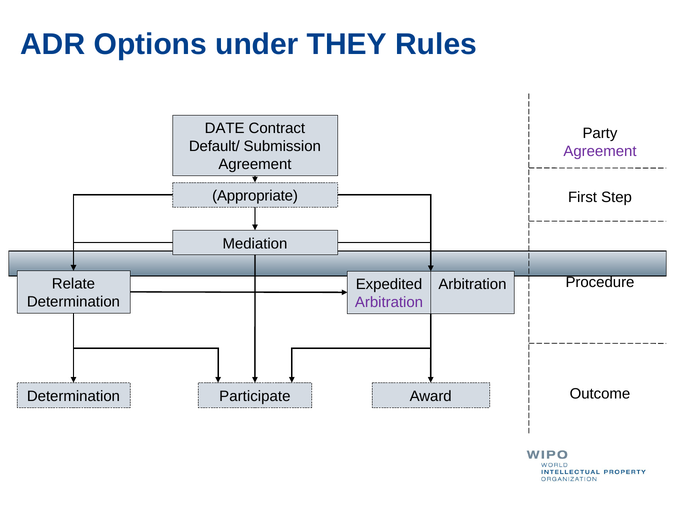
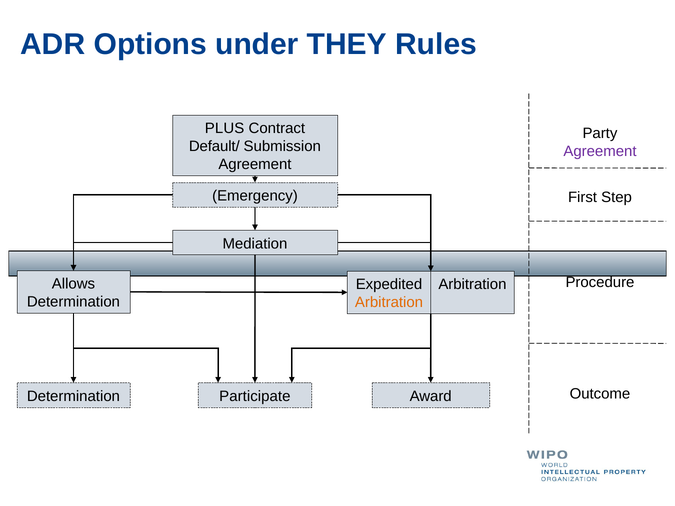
DATE: DATE -> PLUS (225, 128)
Appropriate: Appropriate -> Emergency (255, 196)
Relate: Relate -> Allows (73, 284)
Arbitration colour: purple -> orange (389, 303)
